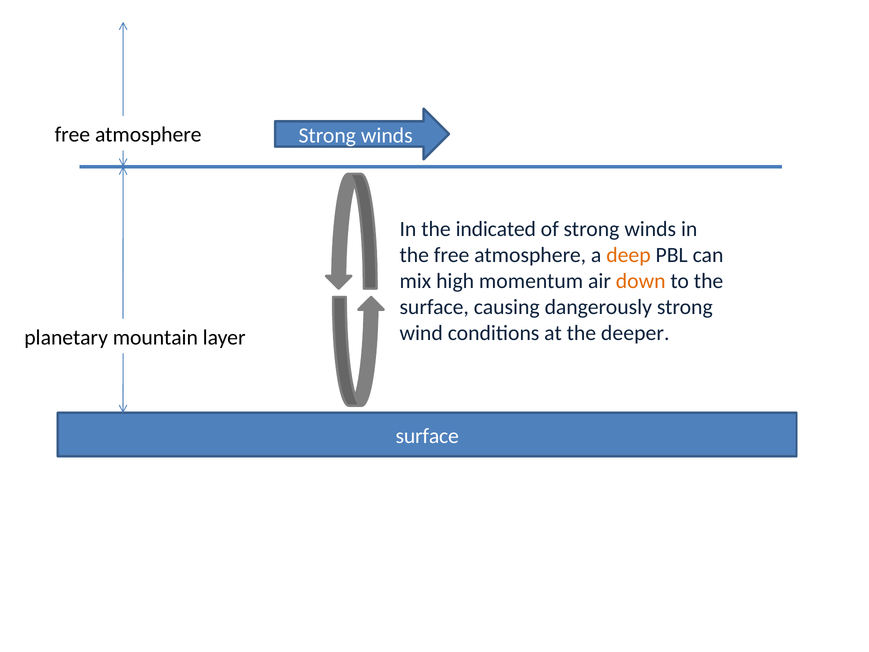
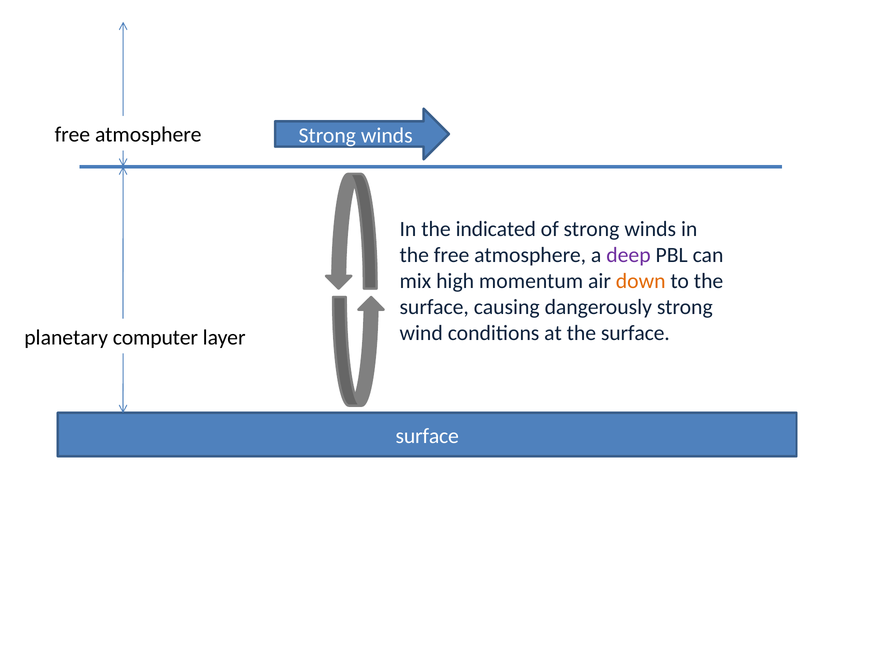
deep colour: orange -> purple (628, 255)
at the deeper: deeper -> surface (635, 333)
mountain: mountain -> computer (155, 337)
